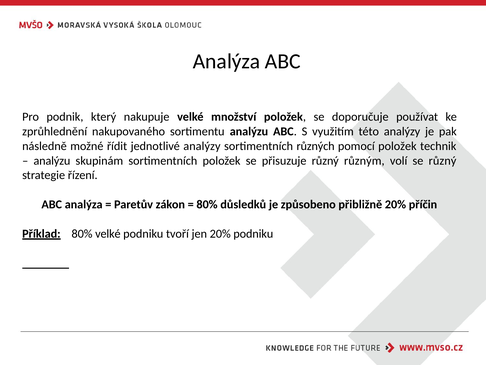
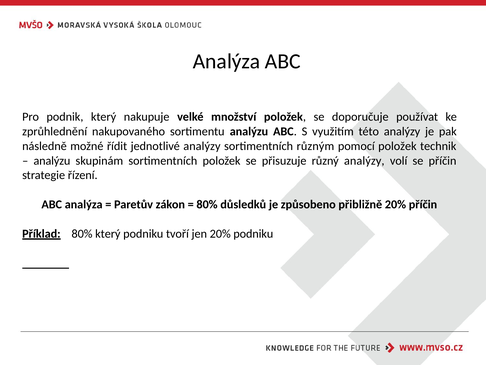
různých: různých -> různým (315, 146)
různý různým: různým -> analýzy (364, 160)
se různý: různý -> příčin (443, 160)
80% velké: velké -> který (108, 233)
